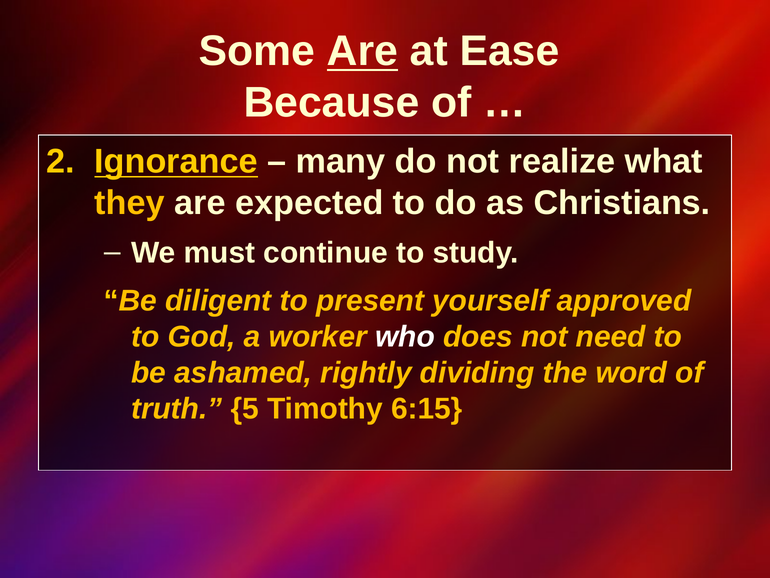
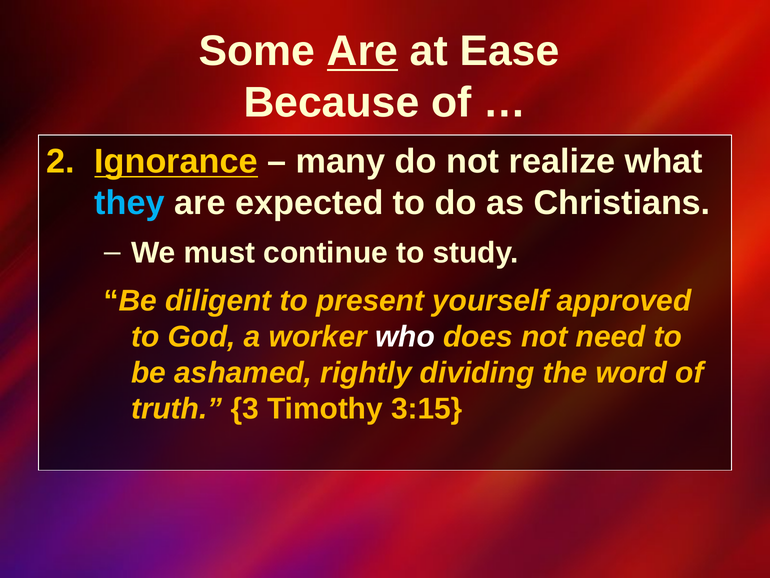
they colour: yellow -> light blue (130, 203)
5: 5 -> 3 (245, 409)
6:15: 6:15 -> 3:15 (427, 409)
